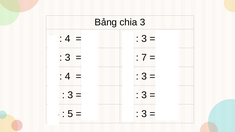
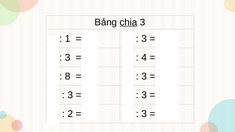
chia underline: none -> present (128, 22)
4: 4 -> 1 (68, 39)
7: 7 -> 4 (144, 58)
4: 4 -> 8 (68, 77)
5: 5 -> 2 (70, 114)
